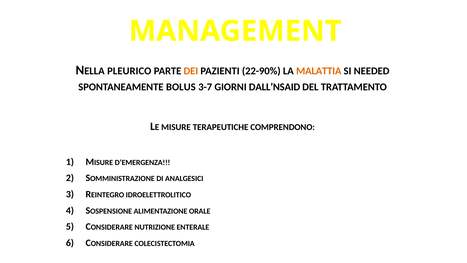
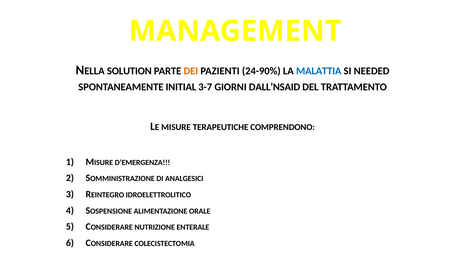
PLEURICO: PLEURICO -> SOLUTION (129, 71)
22-90%: 22-90% -> 24-90% (261, 71)
MALATTIA colour: orange -> blue (319, 71)
BOLUS: BOLUS -> INITIAL (181, 87)
